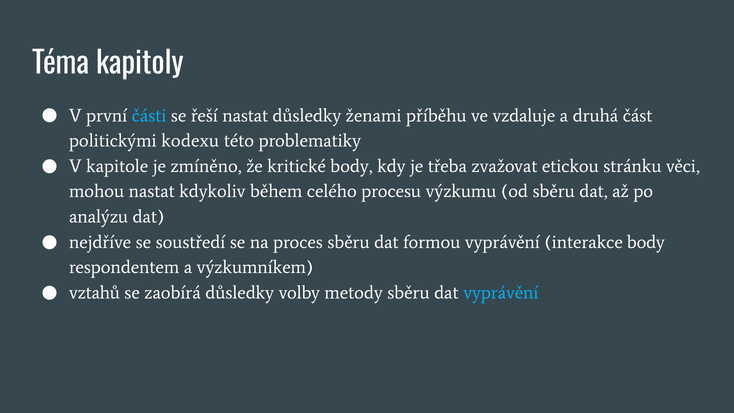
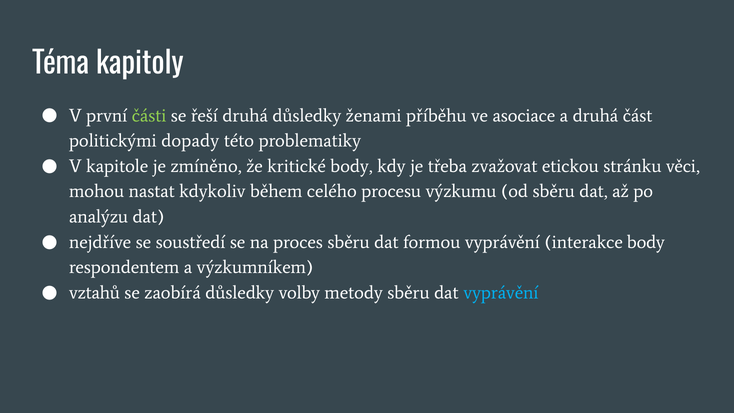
části colour: light blue -> light green (149, 115)
řeší nastat: nastat -> druhá (245, 115)
vzdaluje: vzdaluje -> asociace (524, 115)
kodexu: kodexu -> dopady (190, 141)
